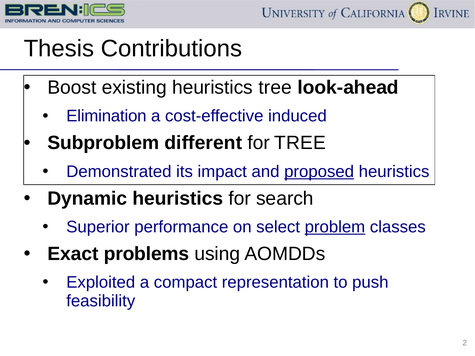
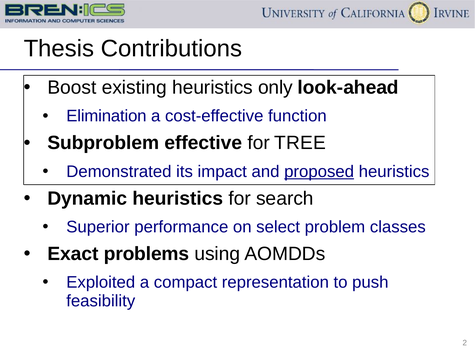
heuristics tree: tree -> only (275, 88)
induced: induced -> function (297, 116)
different: different -> effective (203, 143)
problem underline: present -> none (335, 227)
